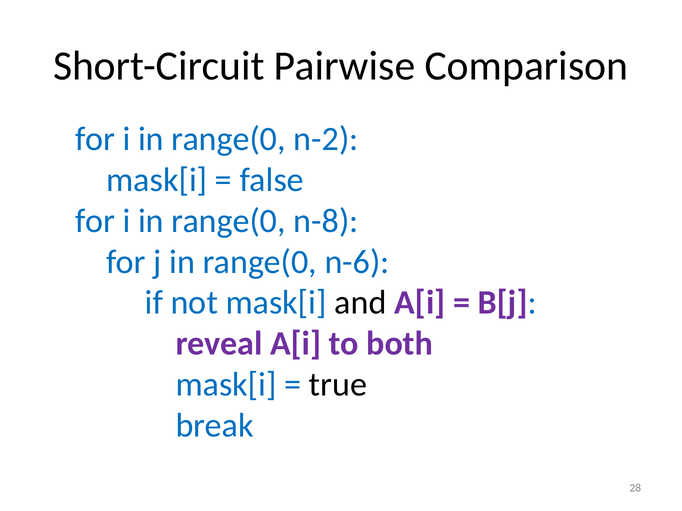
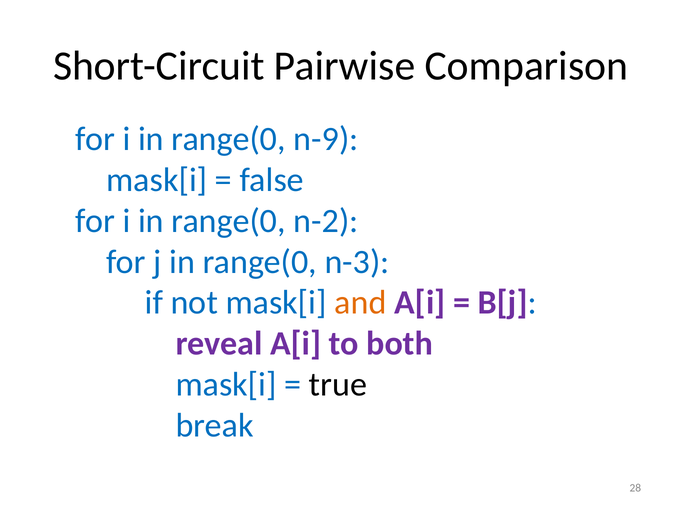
n-2: n-2 -> n-9 (326, 139)
n-8: n-8 -> n-2 (326, 221)
n-6: n-6 -> n-3 (357, 262)
and colour: black -> orange (360, 303)
